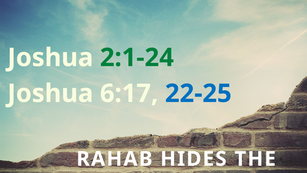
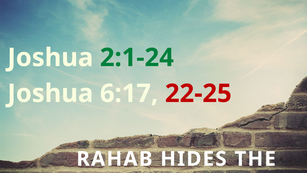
22-25 colour: blue -> red (198, 93)
